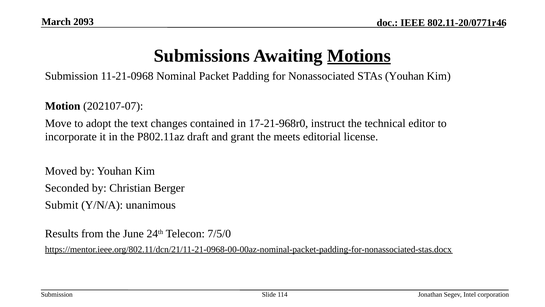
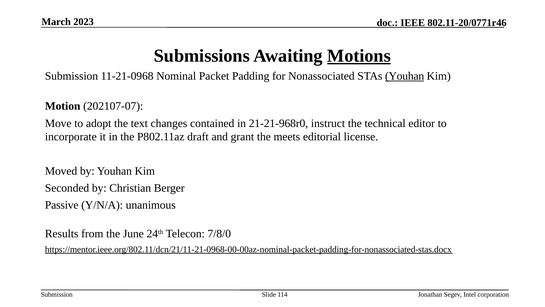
2093: 2093 -> 2023 (84, 22)
Youhan underline: none -> present (405, 76)
17-21-968r0: 17-21-968r0 -> 21-21-968r0 (278, 123)
Submit: Submit -> Passive (62, 205)
7/5/0: 7/5/0 -> 7/8/0 (219, 234)
